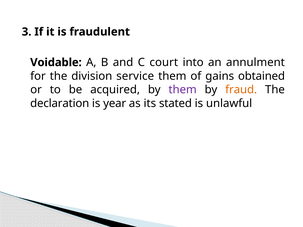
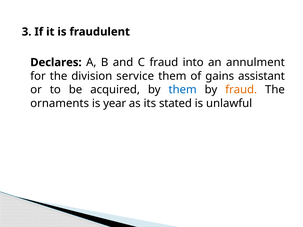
Voidable: Voidable -> Declares (56, 62)
C court: court -> fraud (164, 62)
obtained: obtained -> assistant (261, 76)
them colour: purple -> blue (183, 90)
declaration: declaration -> ornaments (60, 103)
